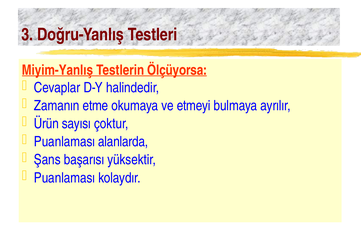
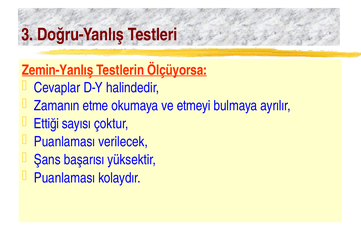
Miyim-Yanlış: Miyim-Yanlış -> Zemin-Yanlış (58, 70)
Ürün: Ürün -> Ettiği (46, 124)
alanlarda: alanlarda -> verilecek (123, 142)
